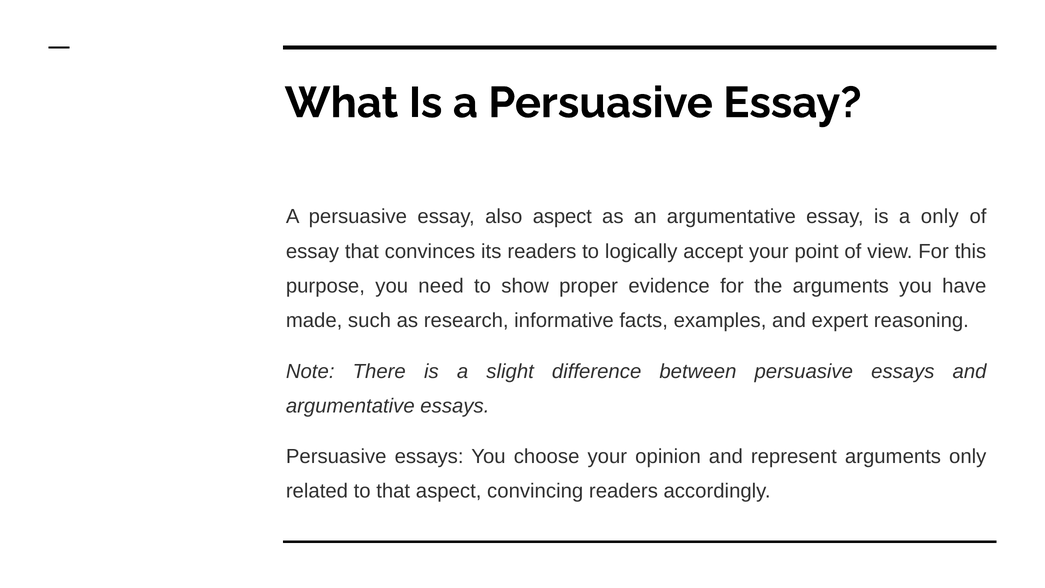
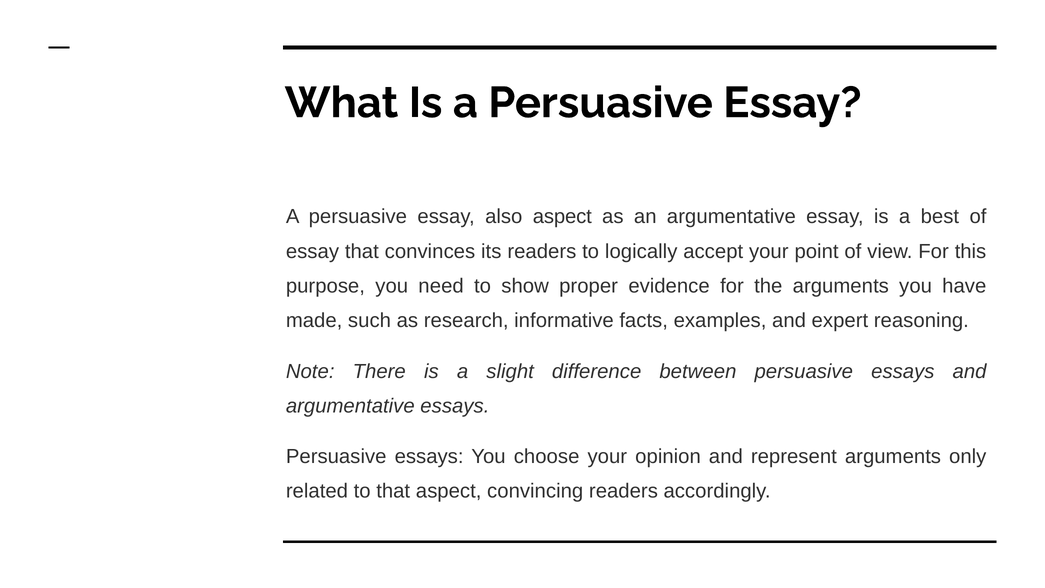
a only: only -> best (940, 217)
